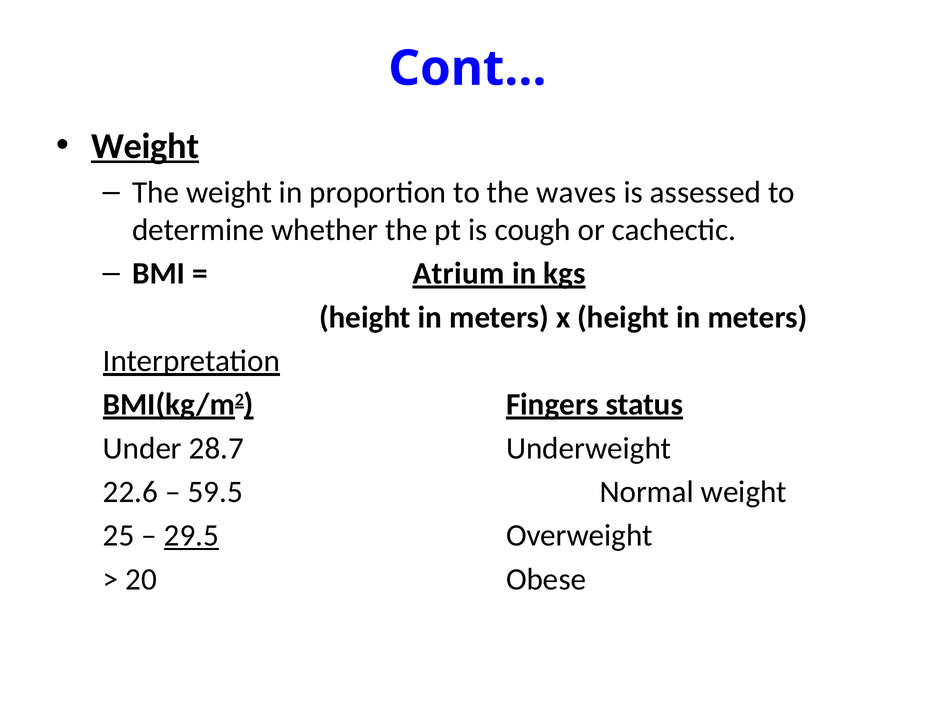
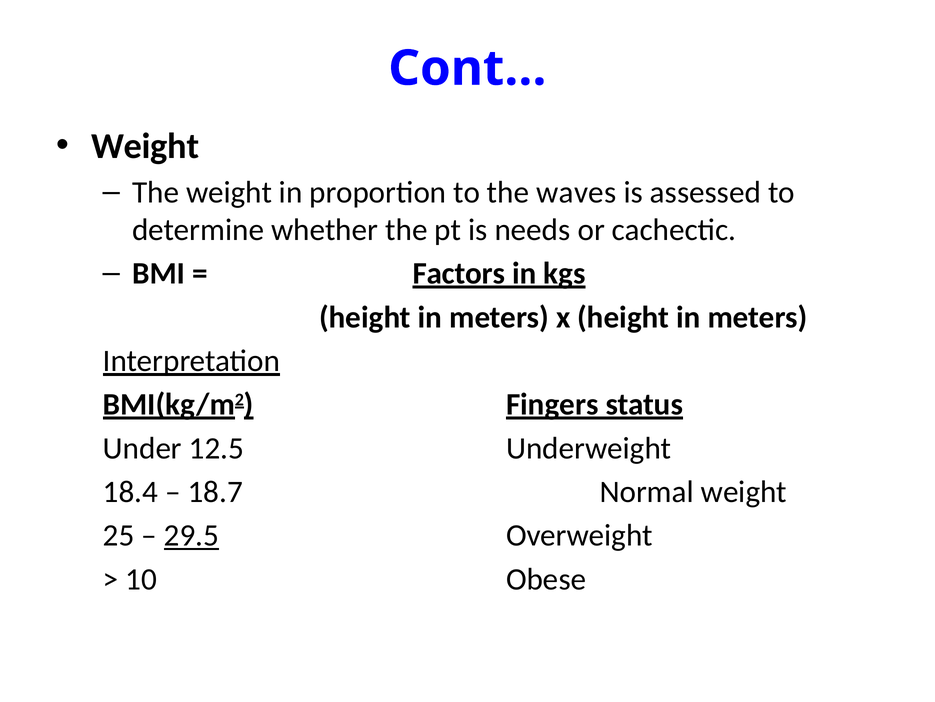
Weight underline: present -> none (145, 146)
cough: cough -> needs (533, 230)
Atrium: Atrium -> Factors (459, 273)
28.7: 28.7 -> 12.5 (216, 448)
22.6: 22.6 -> 18.4 (130, 491)
59.5: 59.5 -> 18.7 (215, 491)
20: 20 -> 10 (141, 579)
